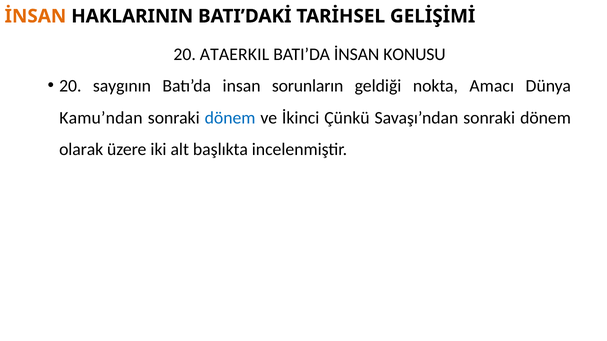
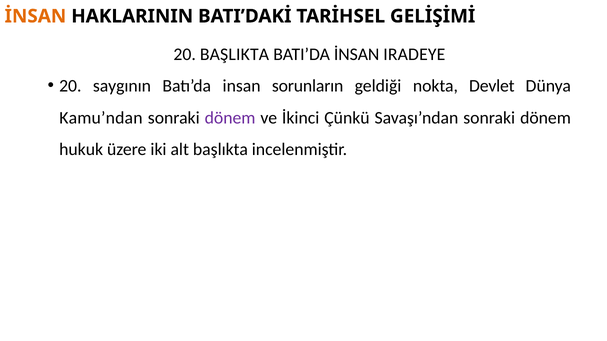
ATAERKIL: ATAERKIL -> BAŞLIKTA (234, 54)
KONUSU: KONUSU -> IRADEYE (414, 54)
Amacı: Amacı -> Devlet (492, 86)
dönem colour: blue -> purple (230, 118)
olarak: olarak -> hukuk (81, 150)
